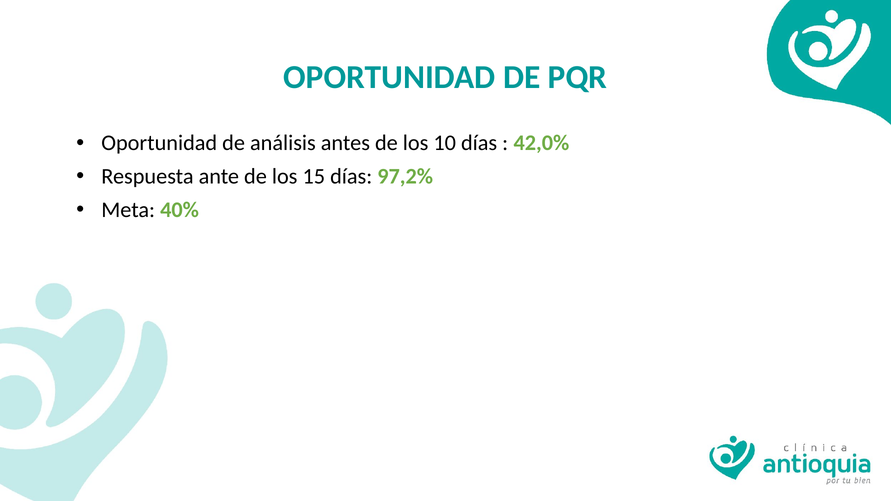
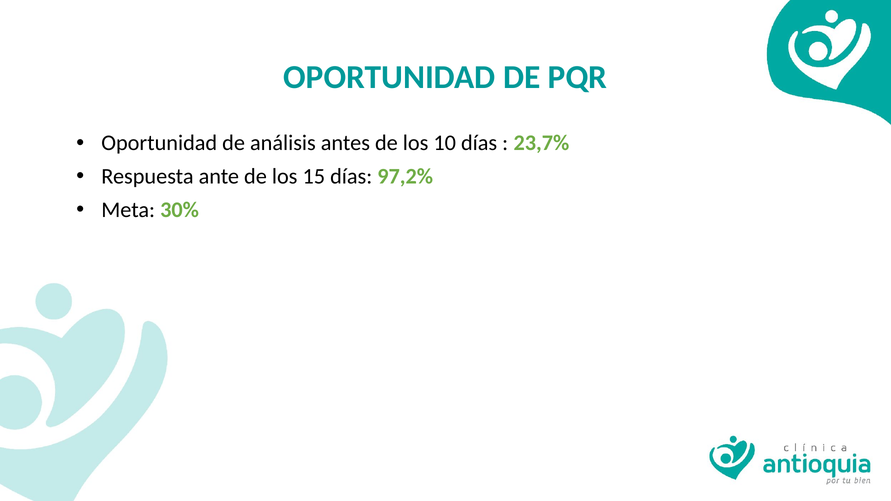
42,0%: 42,0% -> 23,7% (541, 143)
40%: 40% -> 30% (180, 210)
